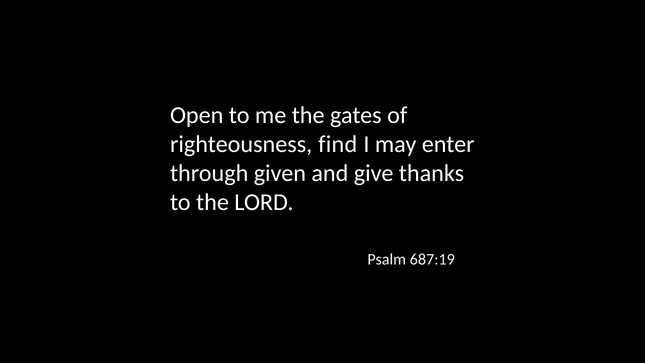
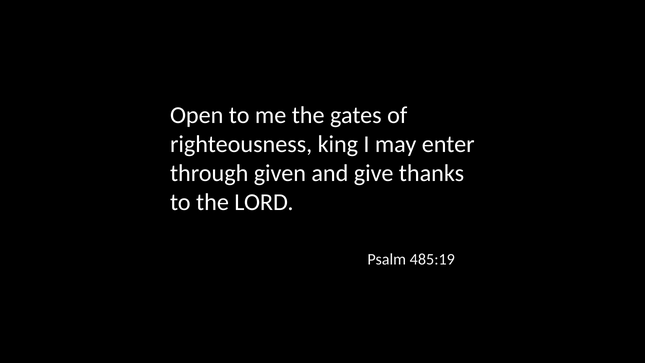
find: find -> king (338, 144)
687:19: 687:19 -> 485:19 (432, 259)
